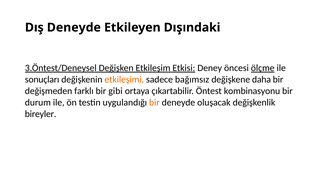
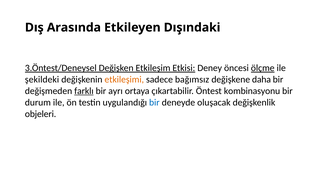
Dış Deneyde: Deneyde -> Arasında (74, 27)
sonuçları: sonuçları -> şekildeki (42, 79)
farklı underline: none -> present (84, 91)
gibi: gibi -> ayrı (116, 91)
bir colour: orange -> blue (154, 102)
bireyler: bireyler -> objeleri (41, 114)
